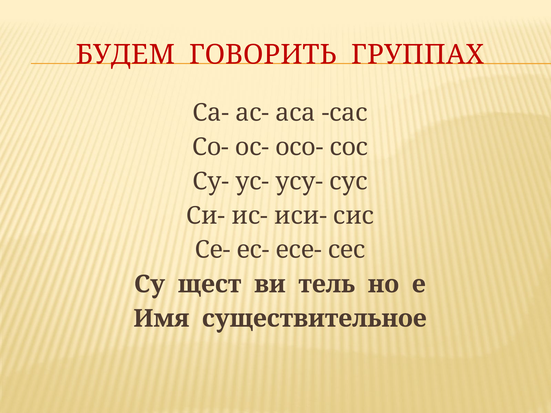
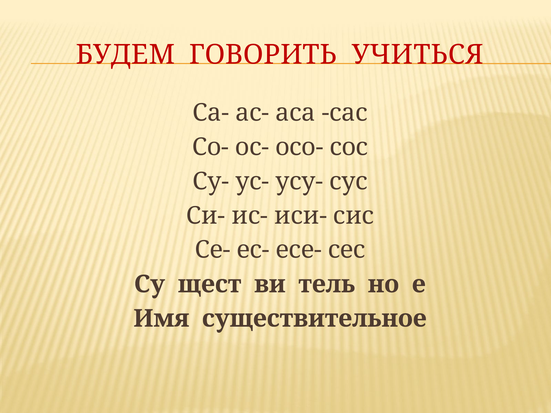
ГРУППАХ: ГРУППАХ -> УЧИТЬСЯ (418, 55)
